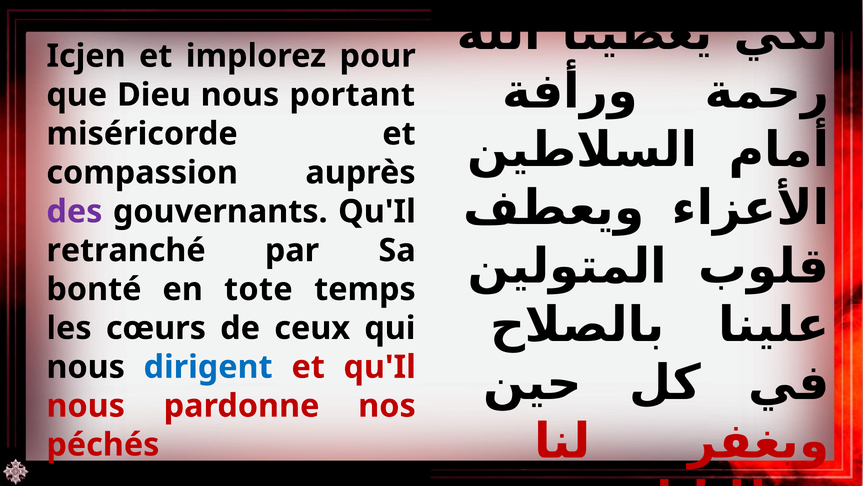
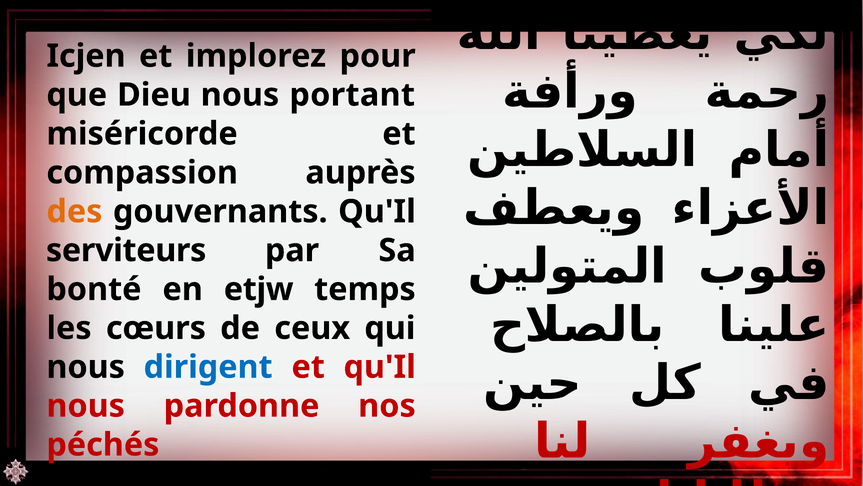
des colour: purple -> orange (74, 211)
retranché: retranché -> serviteurs (126, 250)
tote: tote -> etjw (259, 289)
